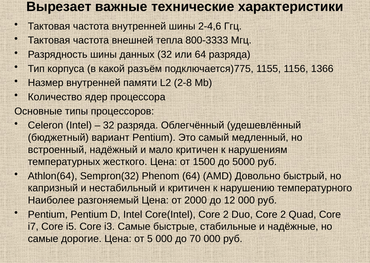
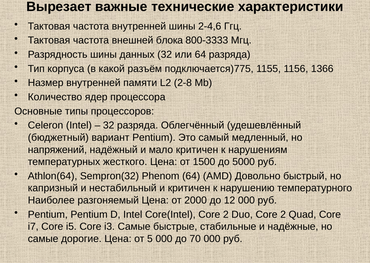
тепла: тепла -> блока (169, 40)
встроенный: встроенный -> напряжений (57, 149)
